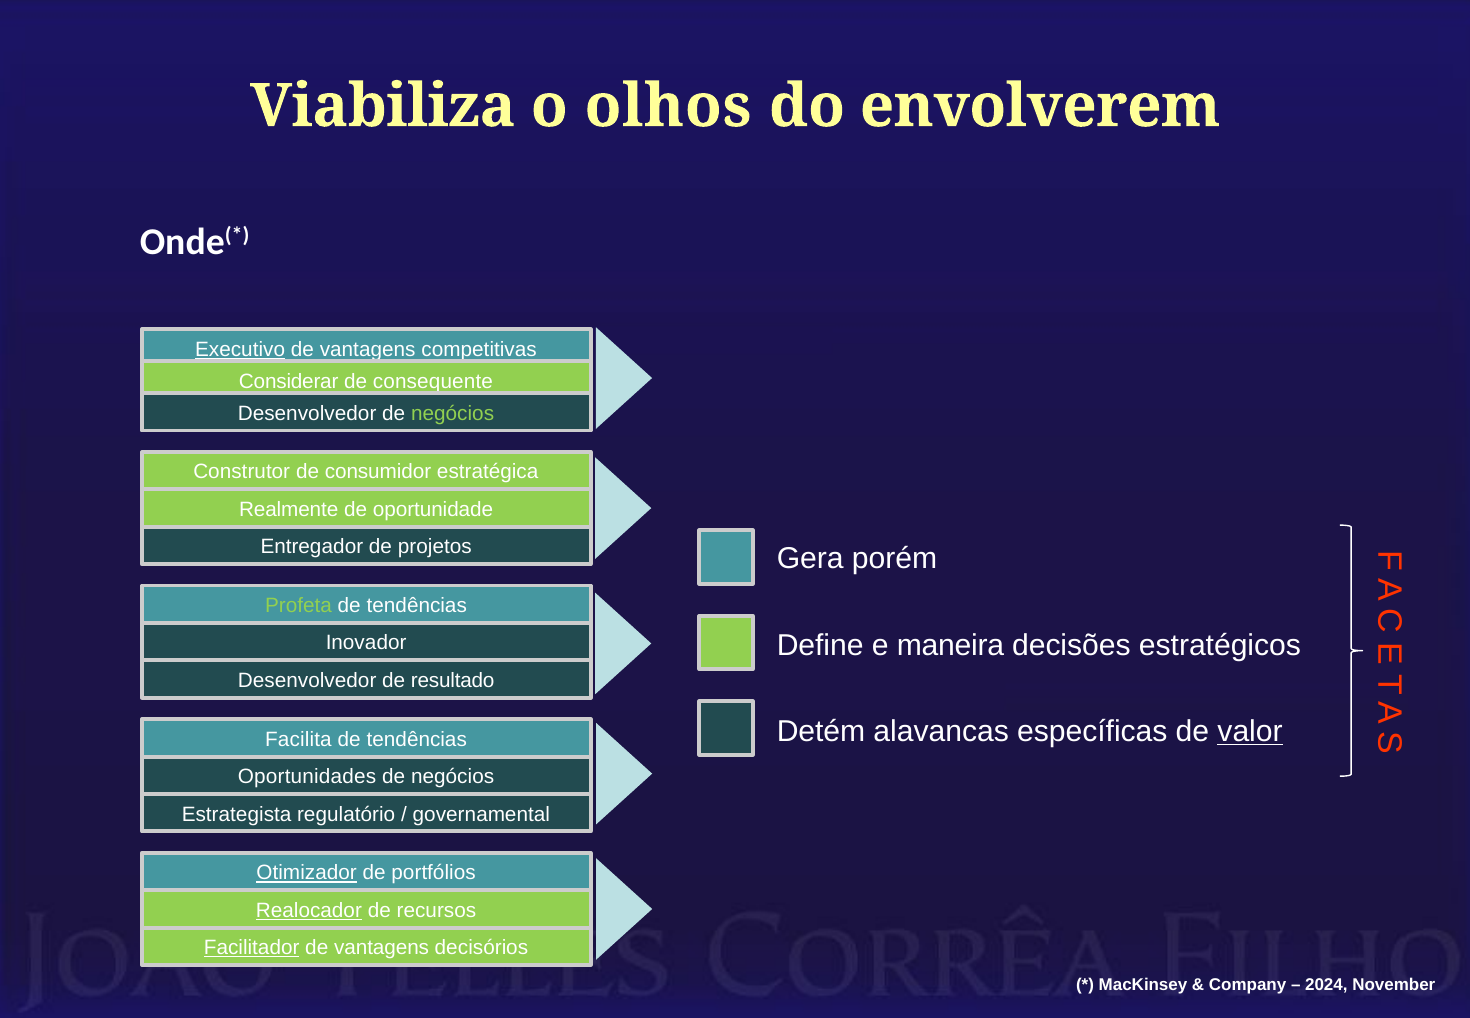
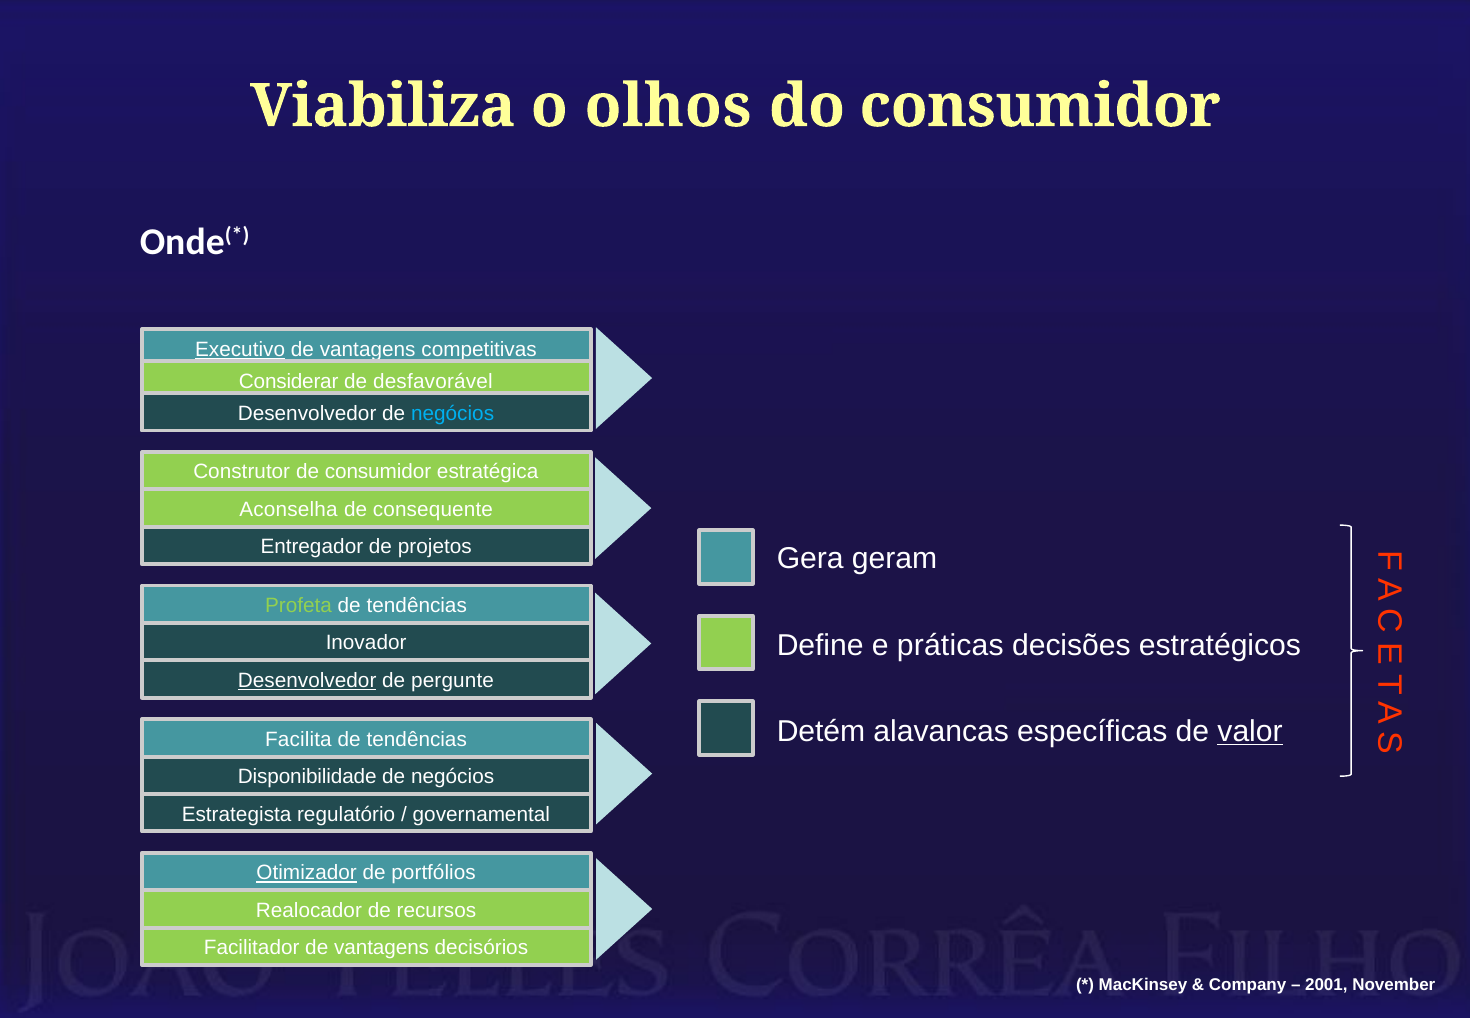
do envolverem: envolverem -> consumidor (1040, 106)
consequente: consequente -> desfavorável (433, 381)
negócios colour: light green -> light blue (453, 413)
Realmente: Realmente -> Aconselha (288, 509)
oportunidade: oportunidade -> consequente (433, 509)
porém: porém -> geram (894, 559)
maneira: maneira -> práticas (950, 646)
Desenvolvedor underline: none -> present (307, 680)
resultado: resultado -> pergunte (453, 680)
Oportunidades: Oportunidades -> Disponibilidade (307, 777)
Realocador underline: present -> none (309, 910)
Facilitador underline: present -> none (252, 947)
2024: 2024 -> 2001 (1326, 984)
